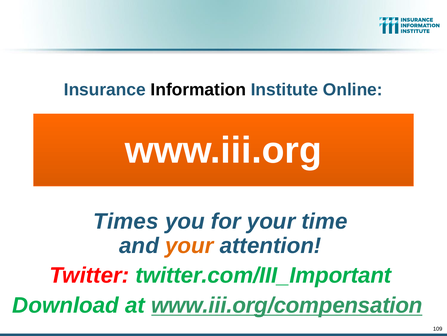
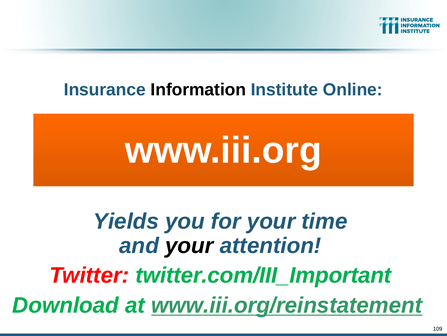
Times: Times -> Yields (126, 221)
your colour: orange -> black (189, 245)
www.iii.org/compensation: www.iii.org/compensation -> www.iii.org/reinstatement (287, 305)
